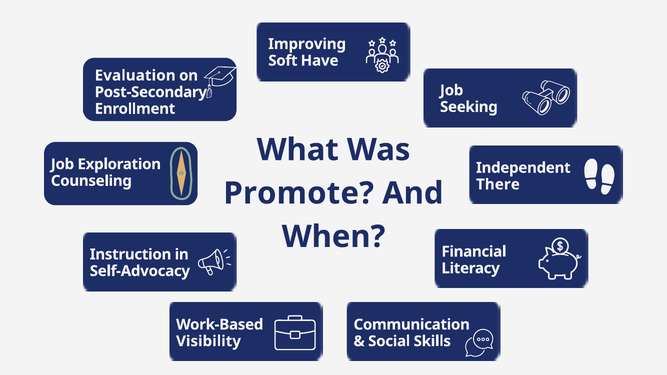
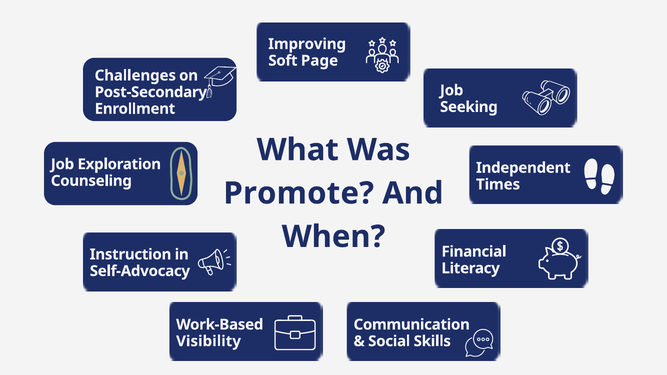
Have: Have -> Page (319, 61)
Evaluation: Evaluation -> Challenges (135, 76)
There: There -> Times (498, 185)
